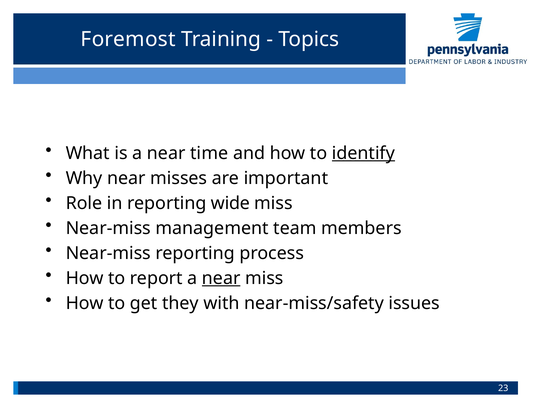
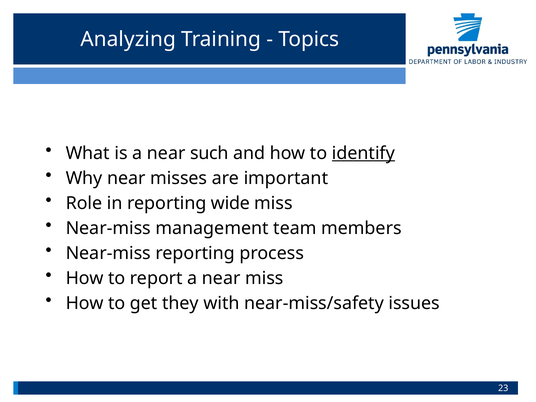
Foremost: Foremost -> Analyzing (128, 39)
time: time -> such (209, 153)
near underline: present -> none (221, 278)
